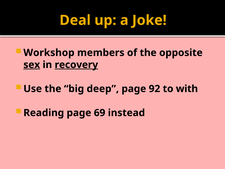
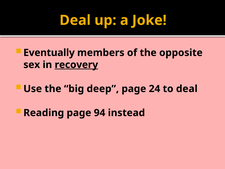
Workshop: Workshop -> Eventually (49, 53)
sex underline: present -> none (32, 65)
92: 92 -> 24 (154, 89)
to with: with -> deal (187, 89)
69: 69 -> 94 (100, 113)
